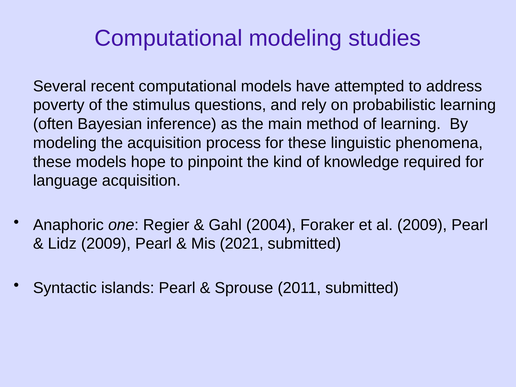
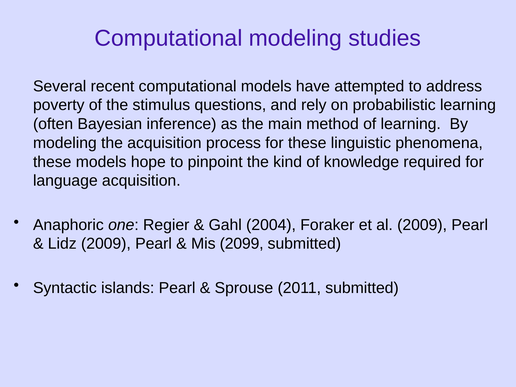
2021: 2021 -> 2099 (242, 244)
